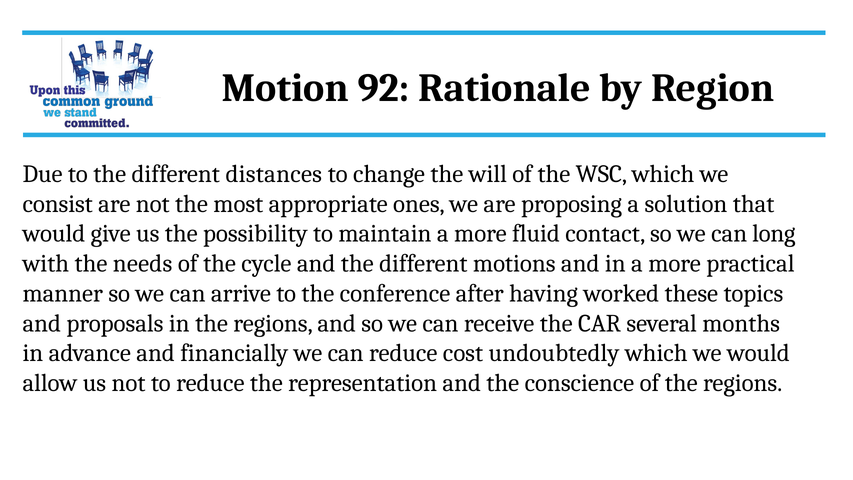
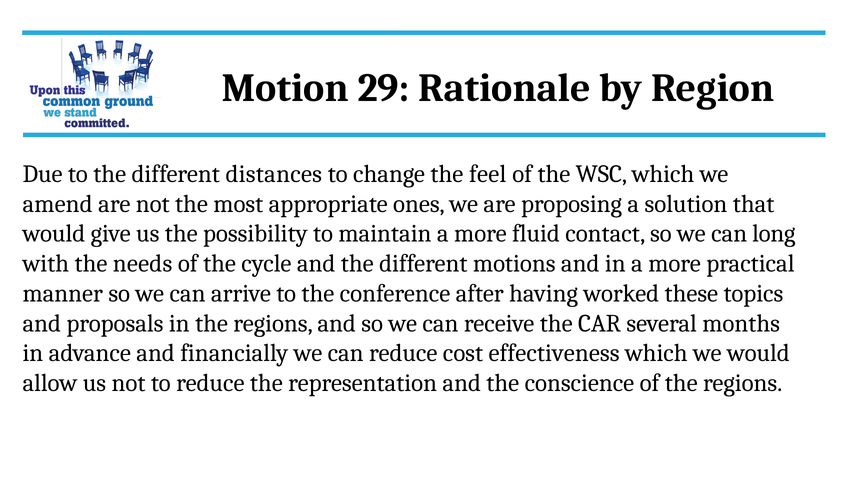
92: 92 -> 29 (384, 88)
will: will -> feel (488, 174)
consist: consist -> amend (58, 204)
undoubtedly: undoubtedly -> effectiveness (554, 353)
